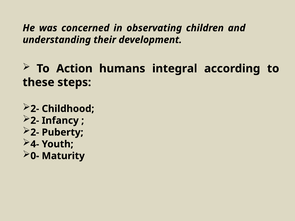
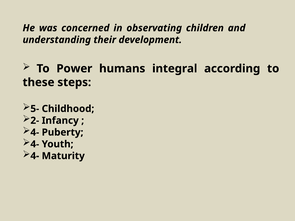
Action: Action -> Power (74, 69)
2-: 2- -> 5- (35, 109)
2-: 2- -> 4- (35, 132)
0-: 0- -> 4- (35, 156)
